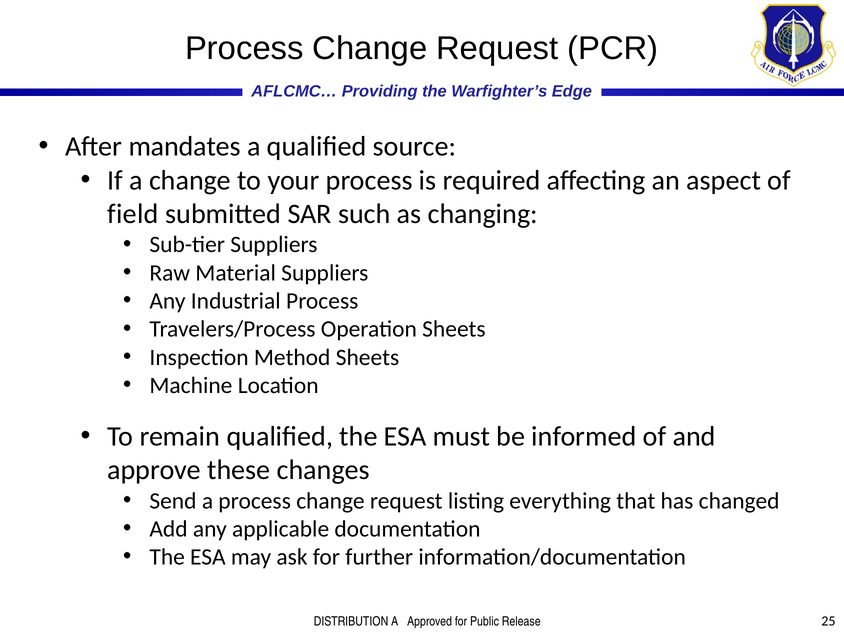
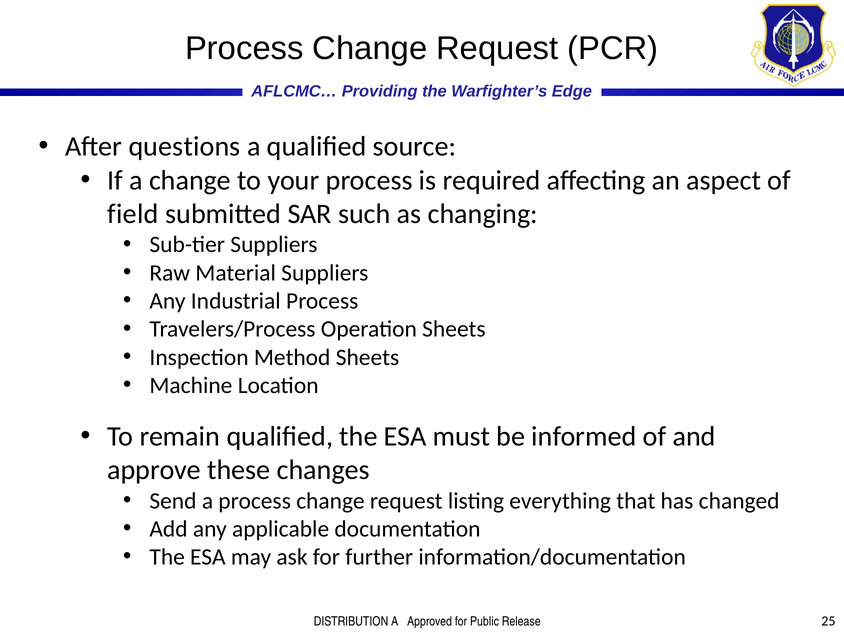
mandates: mandates -> questions (184, 147)
